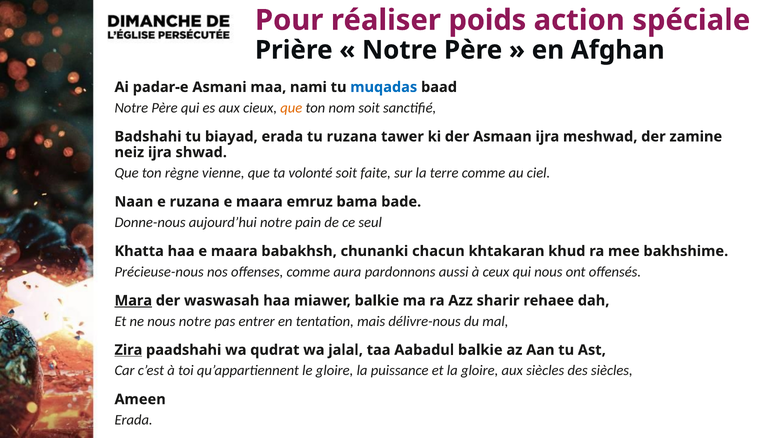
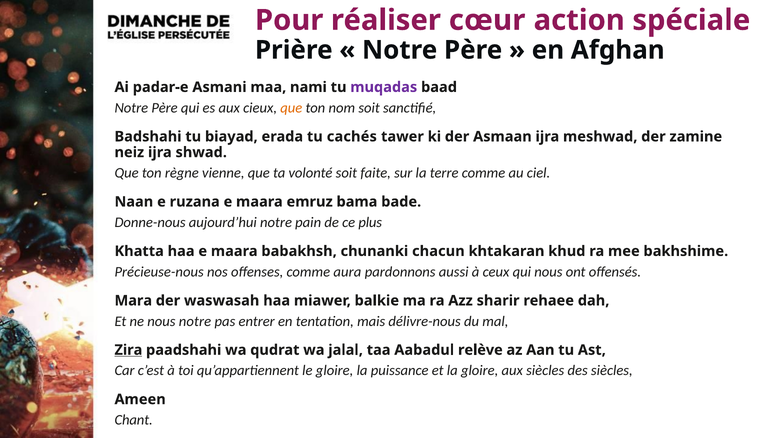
poids: poids -> cœur (487, 20)
muqadas colour: blue -> purple (384, 87)
tu ruzana: ruzana -> cachés (352, 137)
seul: seul -> plus (370, 222)
Mara underline: present -> none (133, 301)
Aabadul balkie: balkie -> relève (480, 350)
Erada: Erada -> Chant (134, 420)
